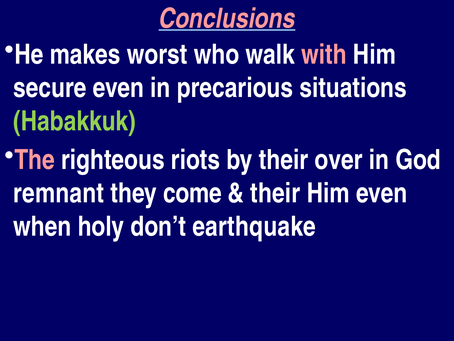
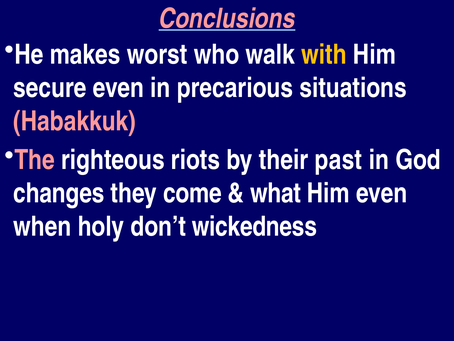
with colour: pink -> yellow (324, 54)
Habakkuk colour: light green -> pink (75, 121)
over: over -> past (338, 160)
remnant: remnant -> changes (59, 193)
their: their -> what (275, 193)
earthquake: earthquake -> wickedness (254, 226)
